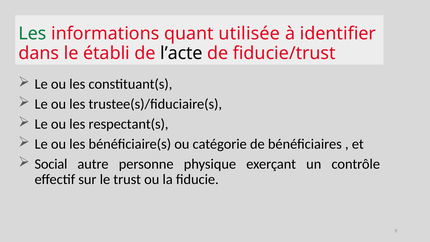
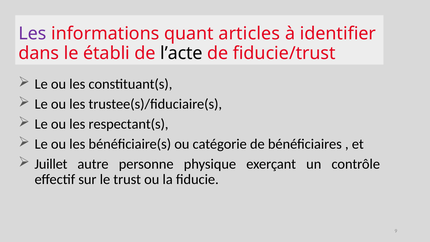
Les colour: green -> purple (32, 34)
utilisée: utilisée -> articles (249, 34)
Social: Social -> Juillet (51, 164)
